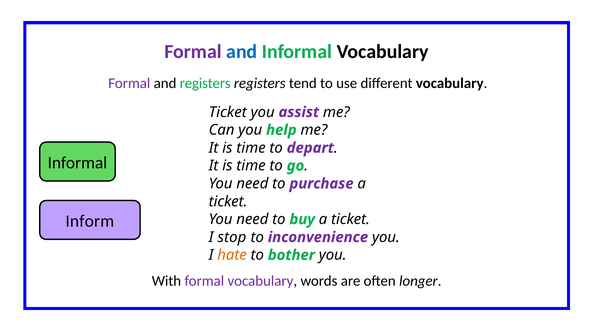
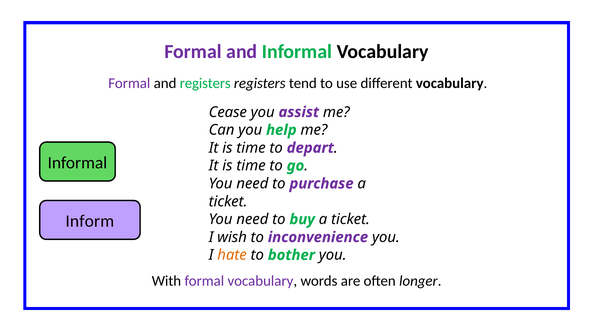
and colour: blue -> purple (242, 52)
Ticket: Ticket -> Cease (228, 112)
stop: stop -> wish (232, 237)
